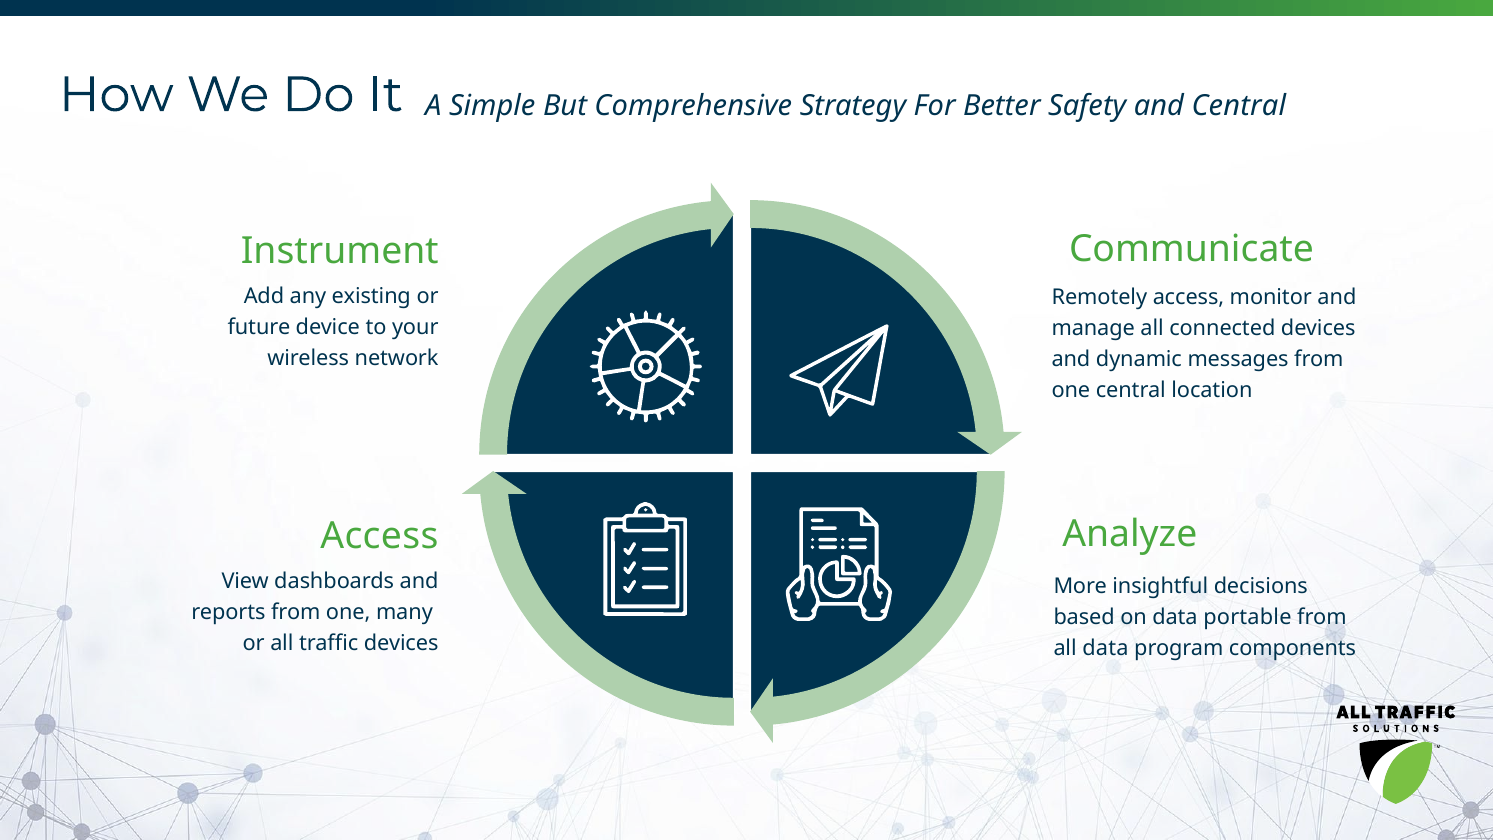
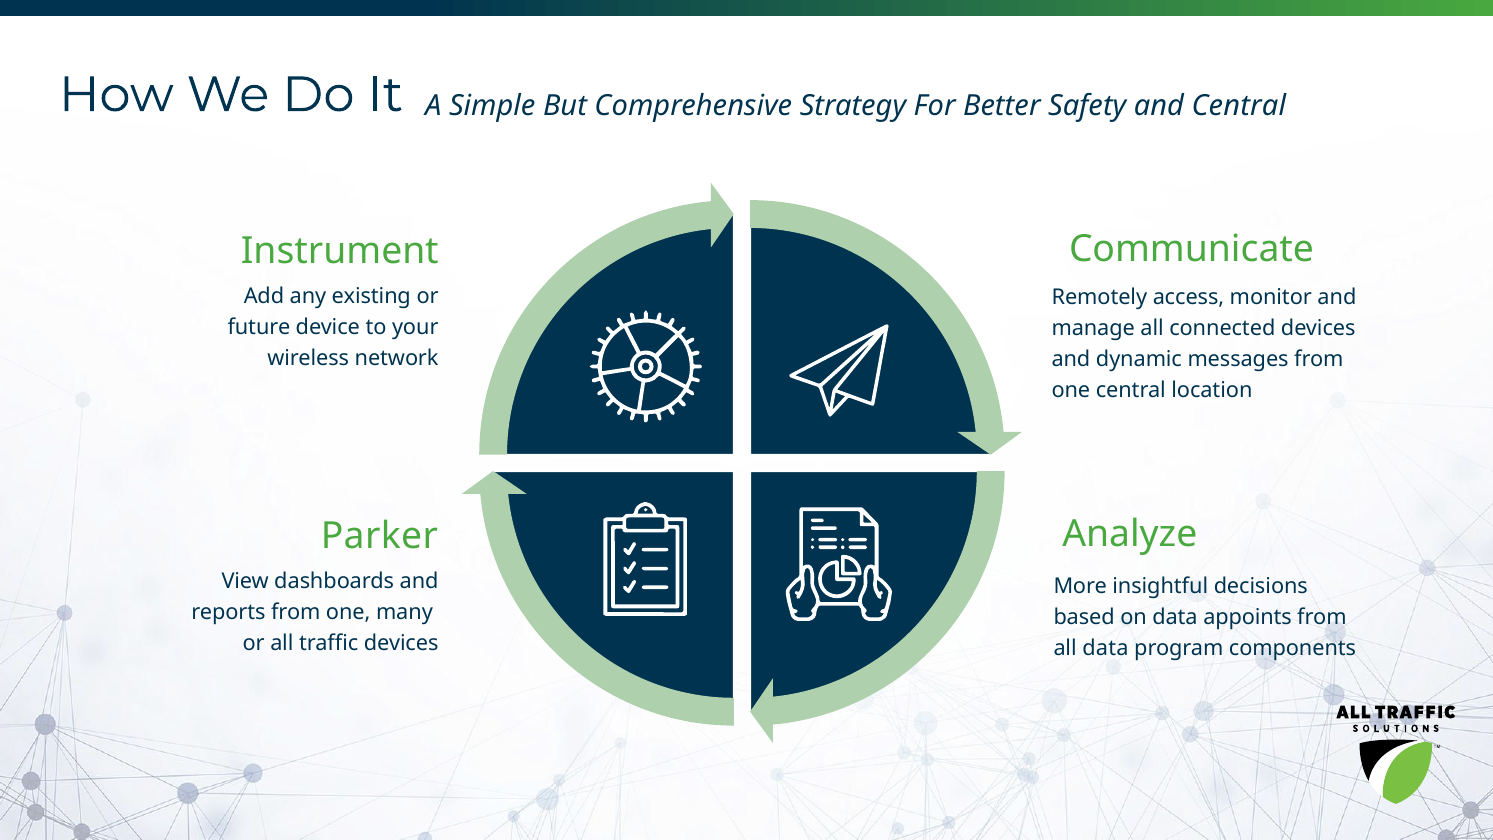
Access: Access -> Parker (379, 536)
portable: portable -> appoints (1248, 617)
